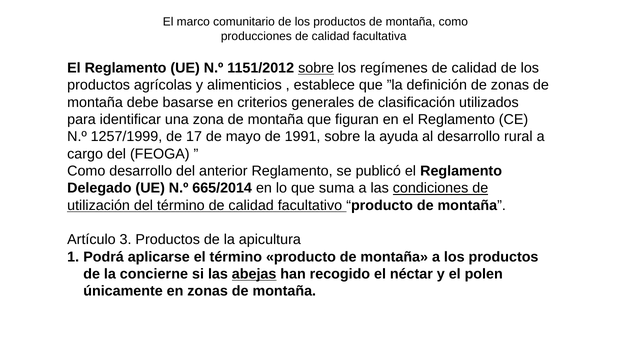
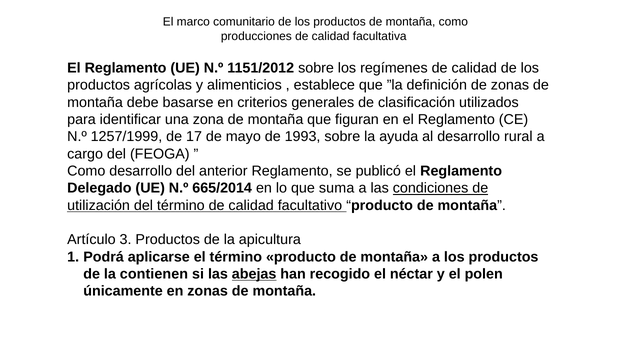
sobre underline: present -> none (316, 68)
1991: 1991 -> 1993 (303, 137)
concierne: concierne -> contienen (154, 274)
